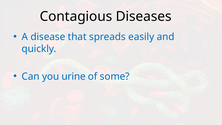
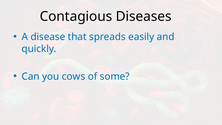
urine: urine -> cows (73, 76)
